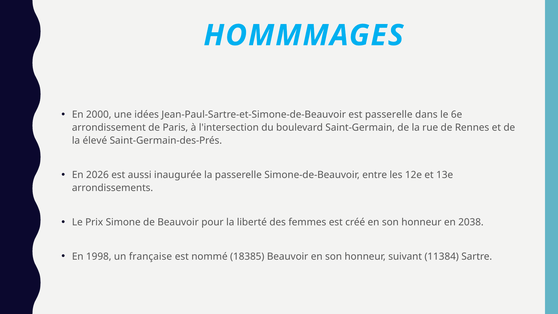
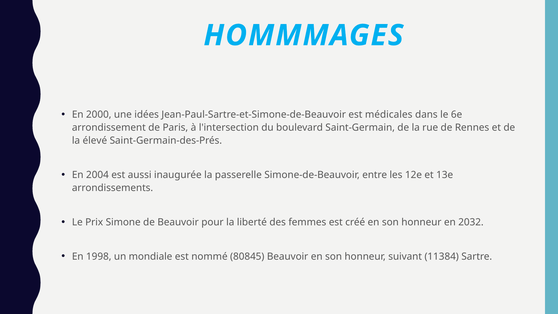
est passerelle: passerelle -> médicales (389, 115)
2026: 2026 -> 2004 (97, 175)
2038: 2038 -> 2032 (471, 222)
française: française -> mondiale (151, 256)
18385: 18385 -> 80845 (247, 256)
